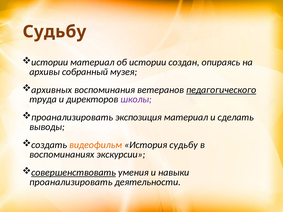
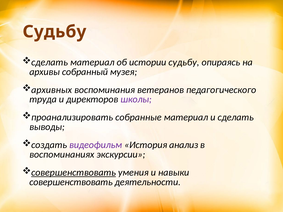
истории: истории -> сделать (50, 62)
истории создан: создан -> судьбу (184, 62)
педагогического underline: present -> none (221, 90)
экспозиция: экспозиция -> собранные (138, 117)
видеофильм colour: orange -> purple (96, 145)
История судьбу: судьбу -> анализ (184, 145)
проанализировать: проанализировать -> совершенствовать (71, 182)
